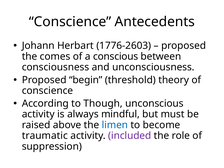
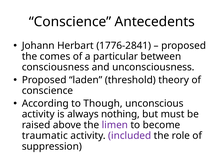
1776-2603: 1776-2603 -> 1776-2841 (124, 46)
conscious: conscious -> particular (116, 56)
begin: begin -> laden (86, 80)
mindful: mindful -> nothing (120, 114)
limen colour: blue -> purple (115, 125)
